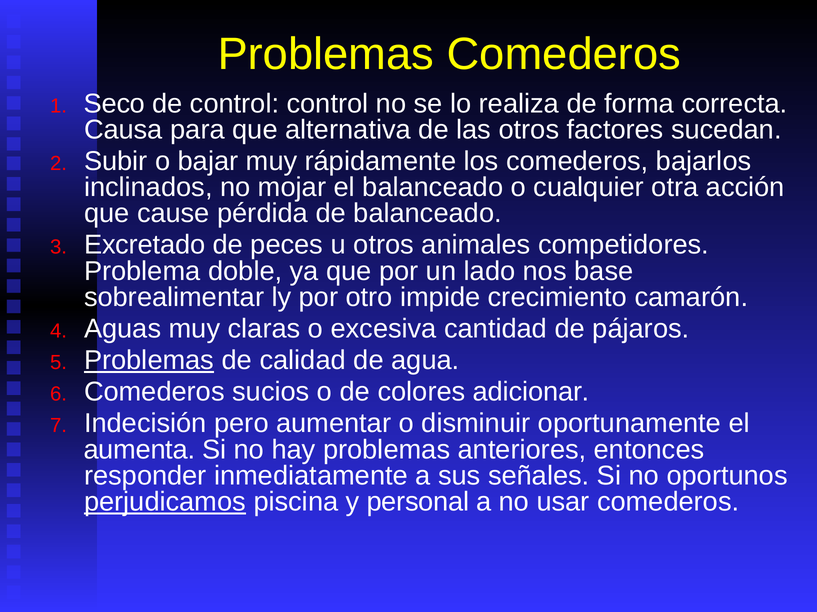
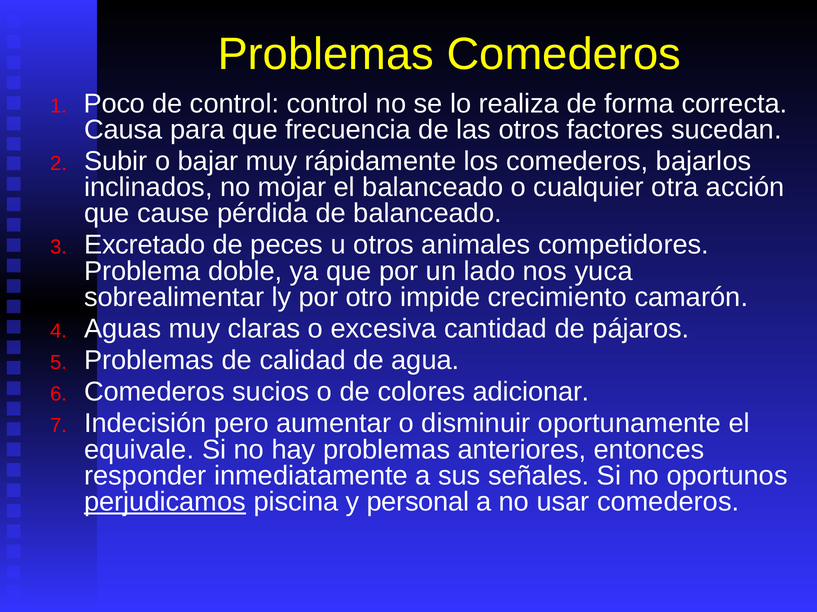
Seco: Seco -> Poco (114, 104)
alternativa: alternativa -> frecuencia (348, 130)
base: base -> yuca (604, 271)
Problemas underline: present -> none (149, 361)
aumenta: aumenta -> equivale (139, 450)
